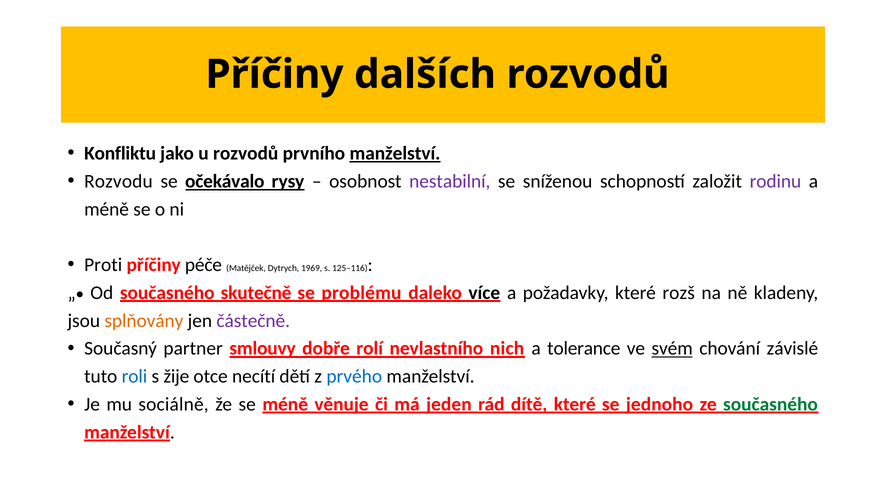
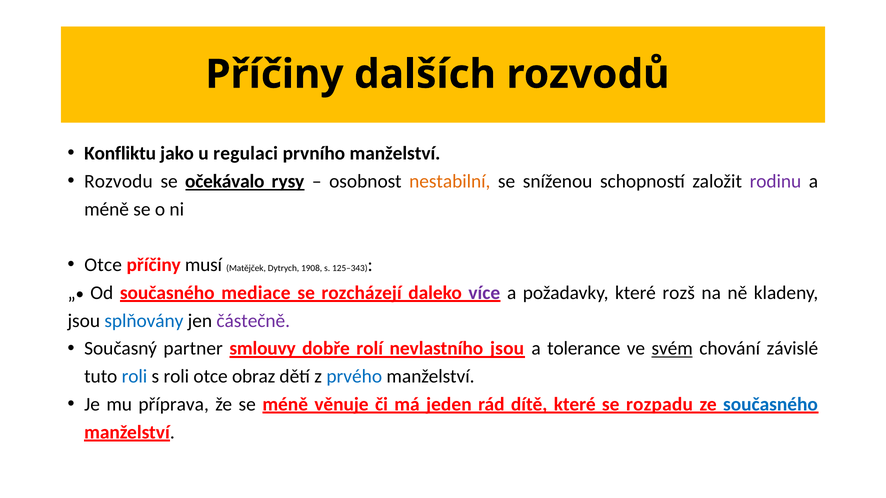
u rozvodů: rozvodů -> regulaci (246, 154)
manželství underline: present -> none (395, 154)
nestabilní colour: purple -> orange (450, 181)
Proti: Proti -> Otce (103, 265)
péče: péče -> musí (203, 265)
1969: 1969 -> 1908 (312, 269)
125–116: 125–116 -> 125–343 (350, 269)
skutečně: skutečně -> mediace (256, 293)
problému: problému -> rozcházejí (362, 293)
více colour: black -> purple (484, 293)
splňovány colour: orange -> blue (144, 321)
nevlastního nich: nich -> jsou (507, 349)
s žije: žije -> roli (176, 377)
necítí: necítí -> obraz (254, 377)
sociálně: sociálně -> příprava (174, 405)
jednoho: jednoho -> rozpadu (659, 405)
současného colour: green -> blue (770, 405)
